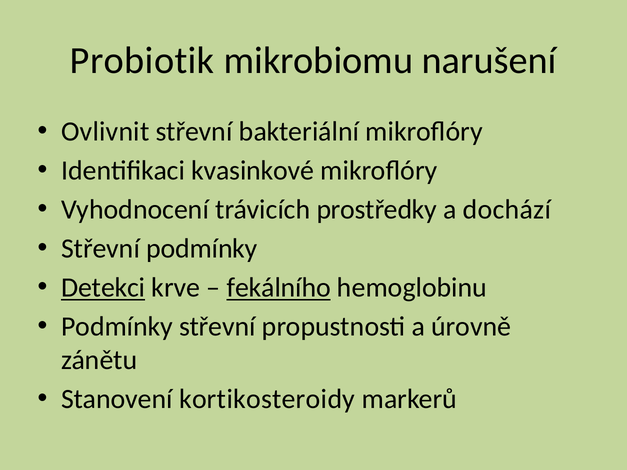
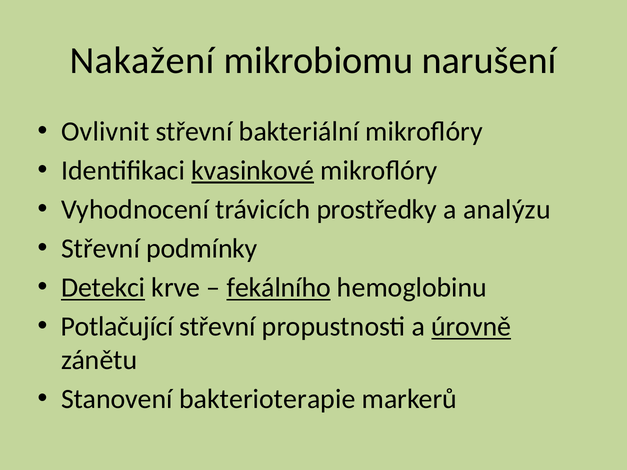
Probiotik: Probiotik -> Nakažení (142, 61)
kvasinkové underline: none -> present (253, 171)
dochází: dochází -> analýzu (507, 210)
Podmínky: Podmínky -> Potlačující (117, 327)
úrovně underline: none -> present (471, 327)
kortikosteroidy: kortikosteroidy -> bakterioterapie (267, 399)
